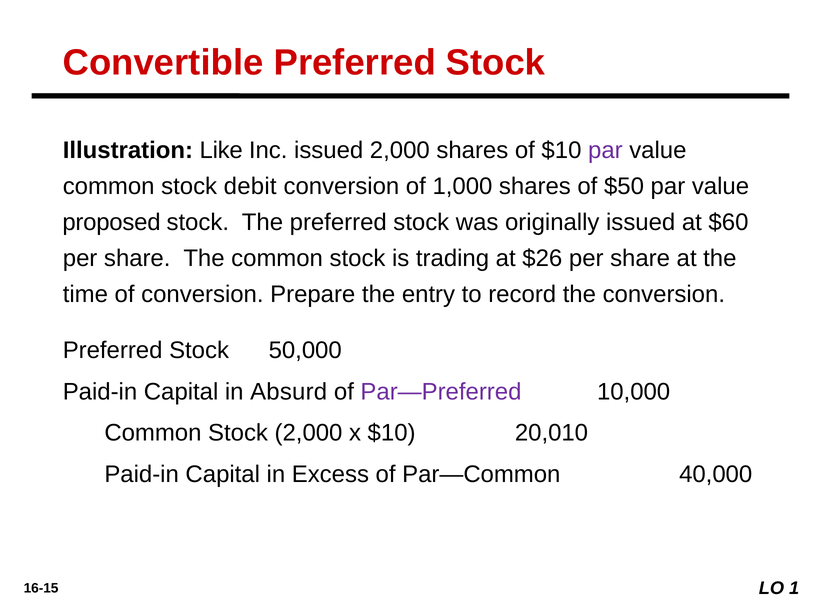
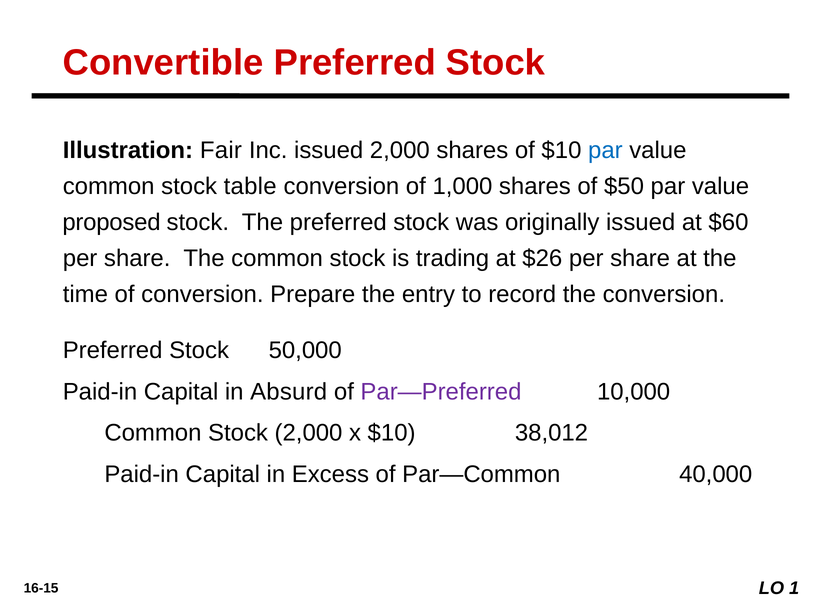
Like: Like -> Fair (221, 150)
par colour: purple -> blue (605, 150)
debit: debit -> table (250, 186)
20,010: 20,010 -> 38,012 (551, 433)
